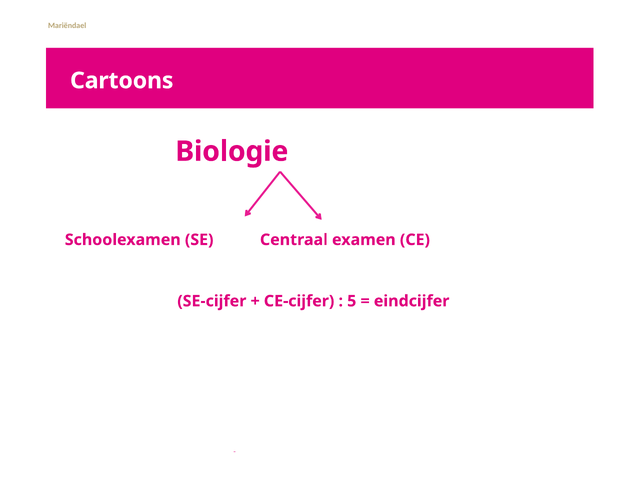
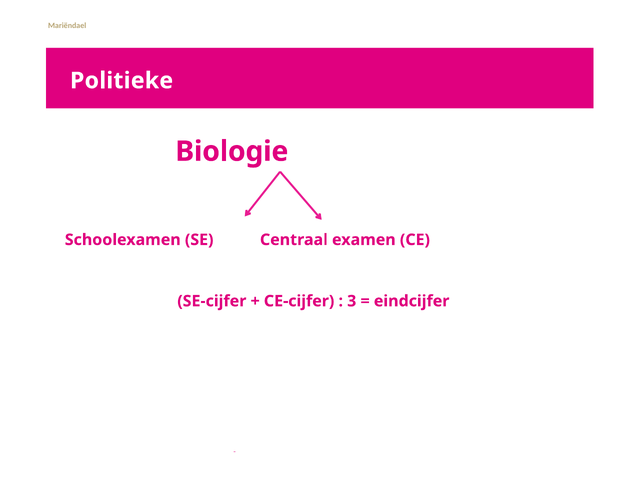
Cartoons: Cartoons -> Politieke (122, 81)
5: 5 -> 3 (352, 302)
